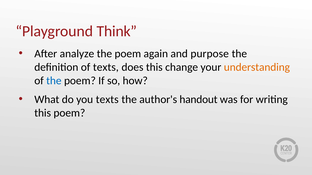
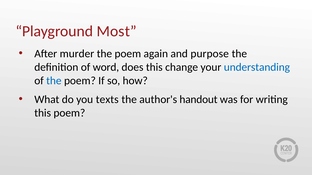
Think: Think -> Most (117, 31)
analyze: analyze -> murder (77, 54)
of texts: texts -> word (106, 67)
understanding colour: orange -> blue (257, 67)
